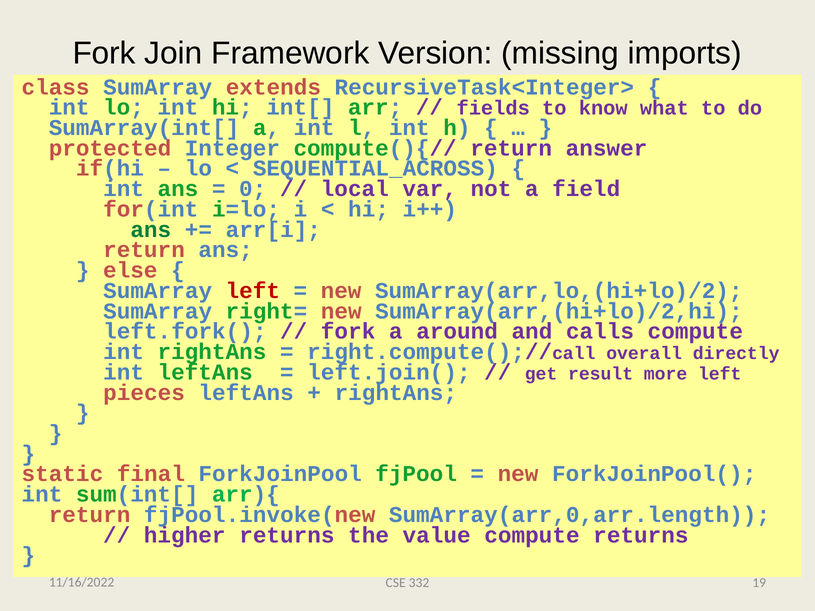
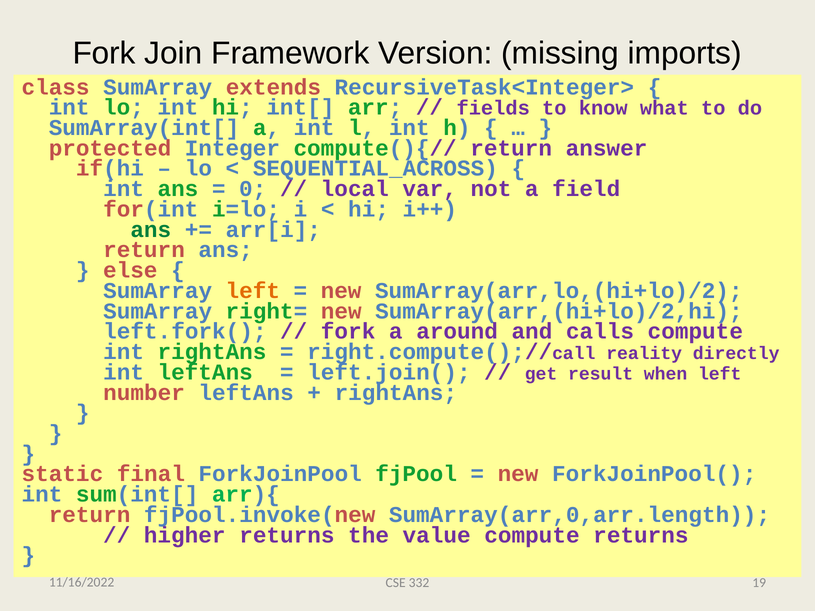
left colour: red -> orange (253, 291)
overall: overall -> reality (644, 353)
more: more -> when (666, 374)
pieces: pieces -> number (144, 393)
